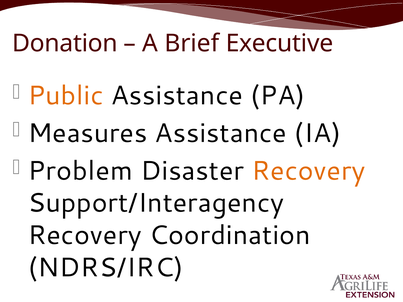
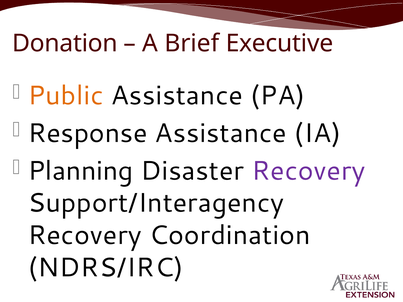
Measures: Measures -> Response (88, 133)
Problem: Problem -> Planning (81, 171)
Recovery colour: orange -> purple (308, 171)
